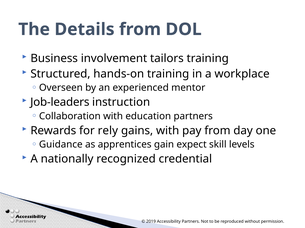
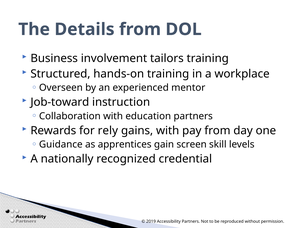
Job-leaders: Job-leaders -> Job-toward (60, 103)
expect: expect -> screen (192, 145)
